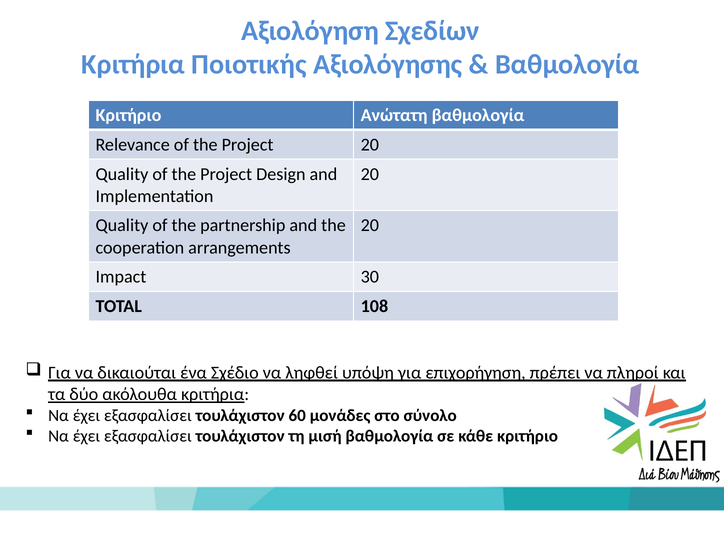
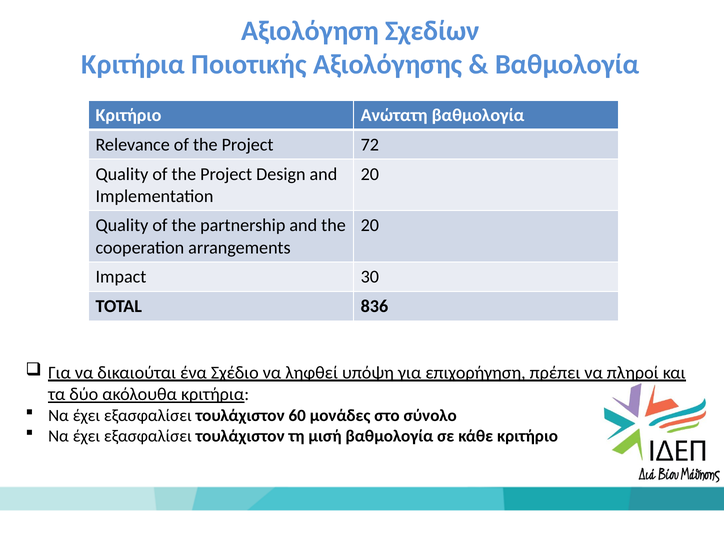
Project 20: 20 -> 72 (370, 145)
108: 108 -> 836 (374, 306)
